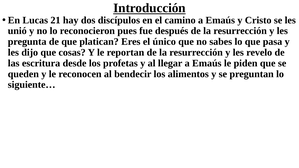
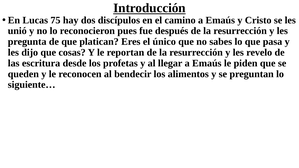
21: 21 -> 75 (55, 20)
